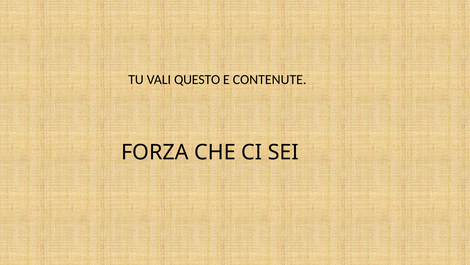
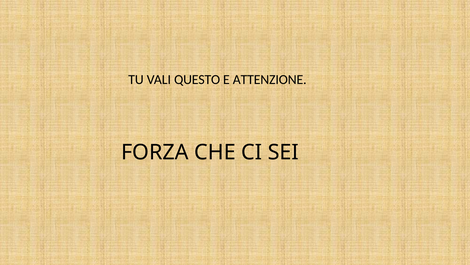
CONTENUTE: CONTENUTE -> ATTENZIONE (270, 79)
